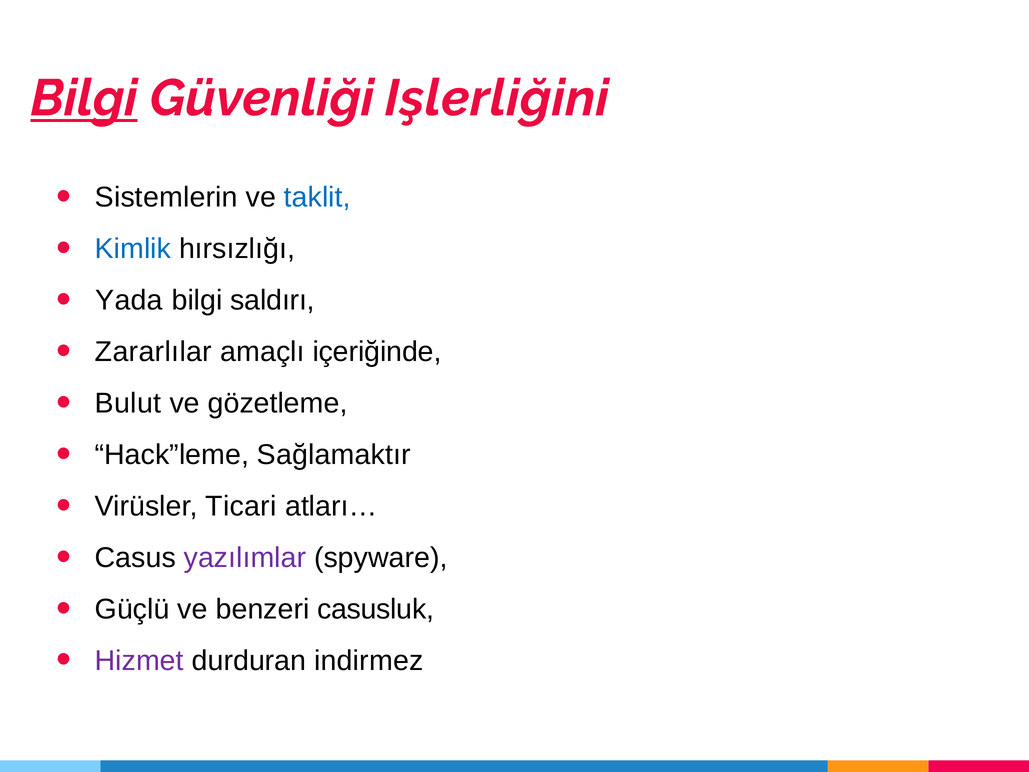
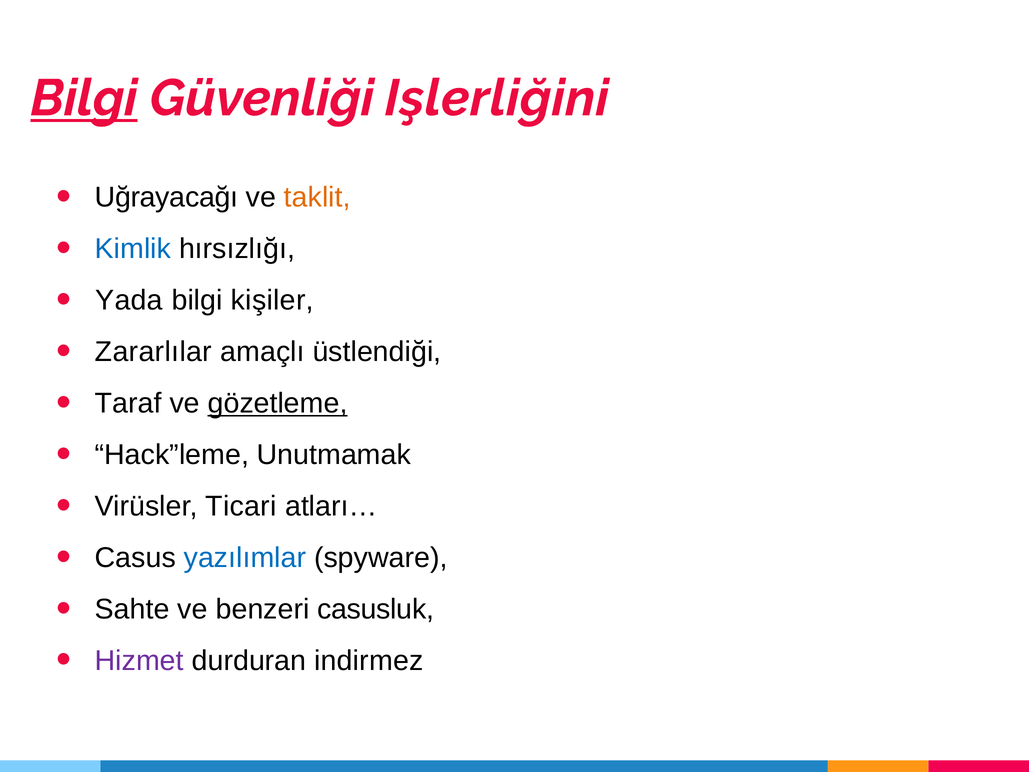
Sistemlerin: Sistemlerin -> Uğrayacağı (166, 197)
taklit colour: blue -> orange (317, 197)
saldırı: saldırı -> kişiler (272, 300)
içeriğinde: içeriğinde -> üstlendiği (377, 352)
Bulut: Bulut -> Taraf (128, 403)
gözetleme underline: none -> present (278, 403)
Sağlamaktır: Sağlamaktır -> Unutmamak (334, 455)
yazılımlar colour: purple -> blue (245, 558)
Güçlü: Güçlü -> Sahte (132, 609)
